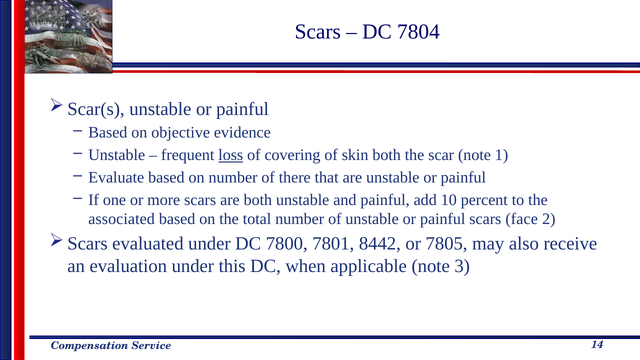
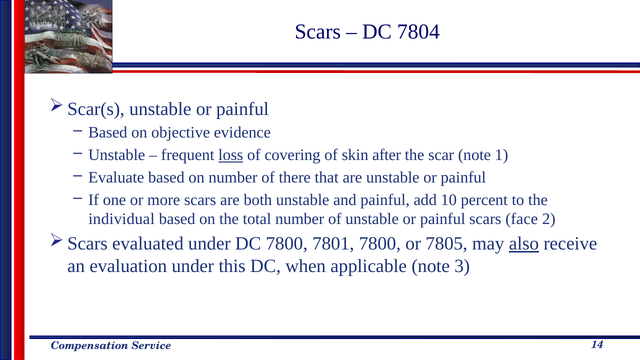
skin both: both -> after (387, 155)
associated: associated -> individual (122, 219)
7801 8442: 8442 -> 7800 (380, 244)
also underline: none -> present (524, 244)
